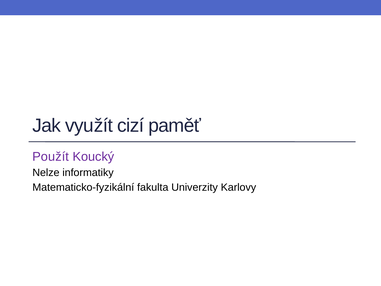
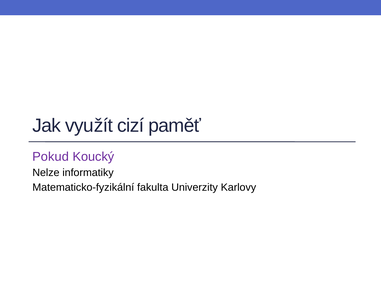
Použít: Použít -> Pokud (51, 156)
